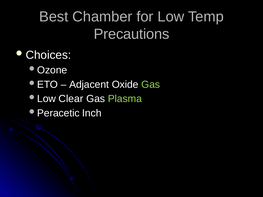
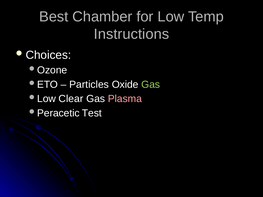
Precautions: Precautions -> Instructions (131, 34)
Adjacent: Adjacent -> Particles (89, 85)
Plasma colour: light green -> pink (125, 99)
Inch: Inch -> Test (92, 113)
